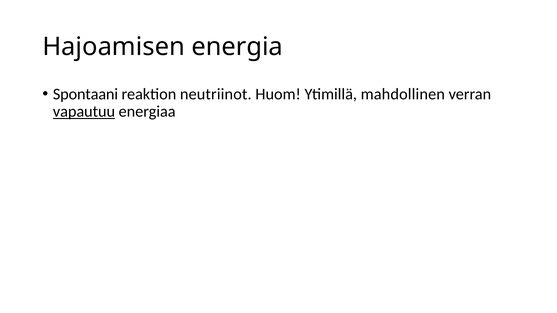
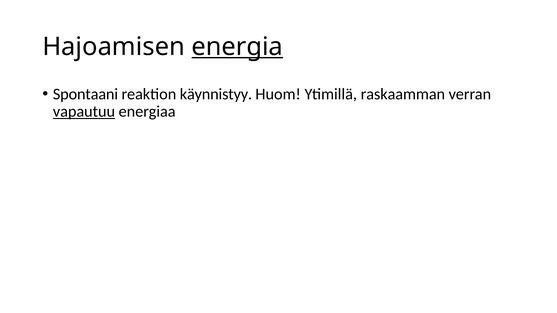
energia underline: none -> present (237, 47)
neutriinot: neutriinot -> käynnistyy (216, 94)
mahdollinen: mahdollinen -> raskaamman (403, 94)
